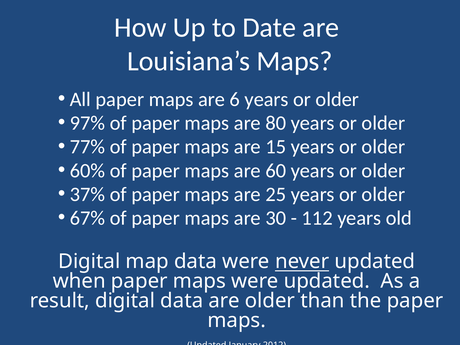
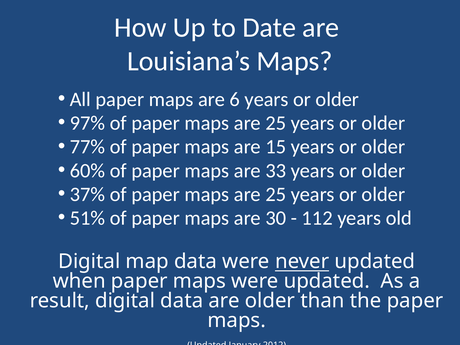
80: 80 -> 25 (276, 123)
60: 60 -> 33 (276, 171)
67%: 67% -> 51% (87, 218)
